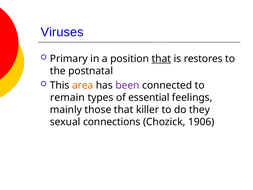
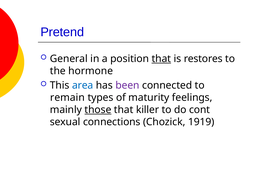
Viruses: Viruses -> Pretend (62, 32)
Primary: Primary -> General (69, 59)
postnatal: postnatal -> hormone (91, 71)
area colour: orange -> blue (83, 85)
essential: essential -> maturity (149, 97)
those underline: none -> present (98, 110)
they: they -> cont (200, 110)
1906: 1906 -> 1919 (201, 122)
